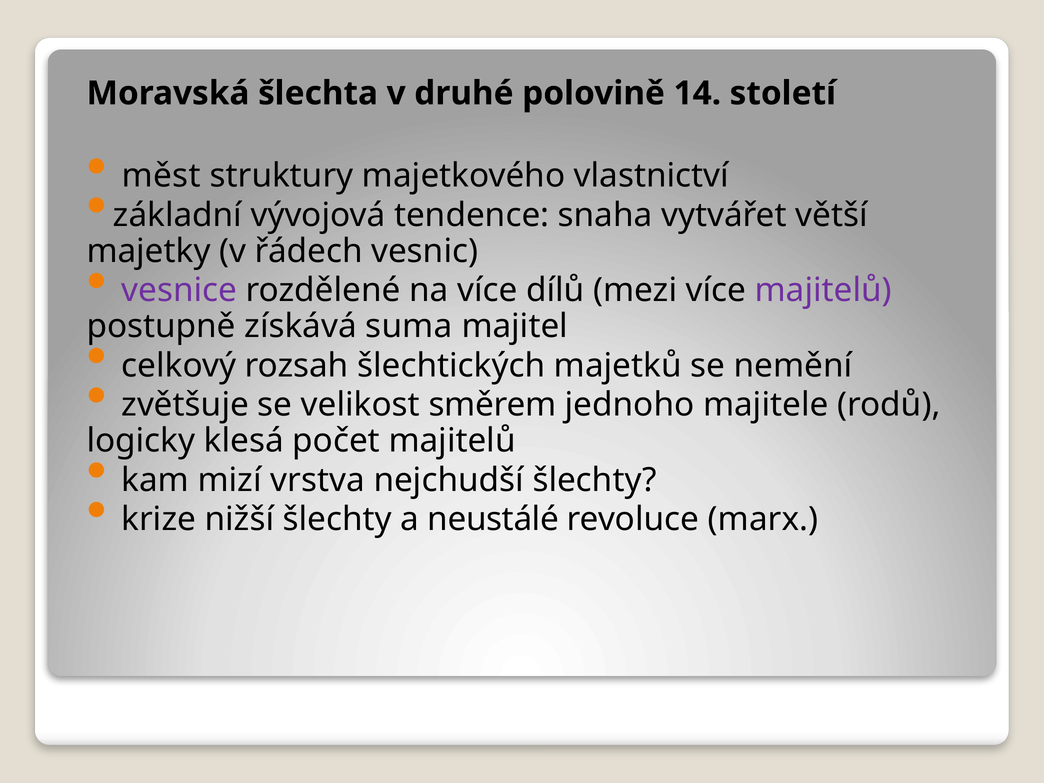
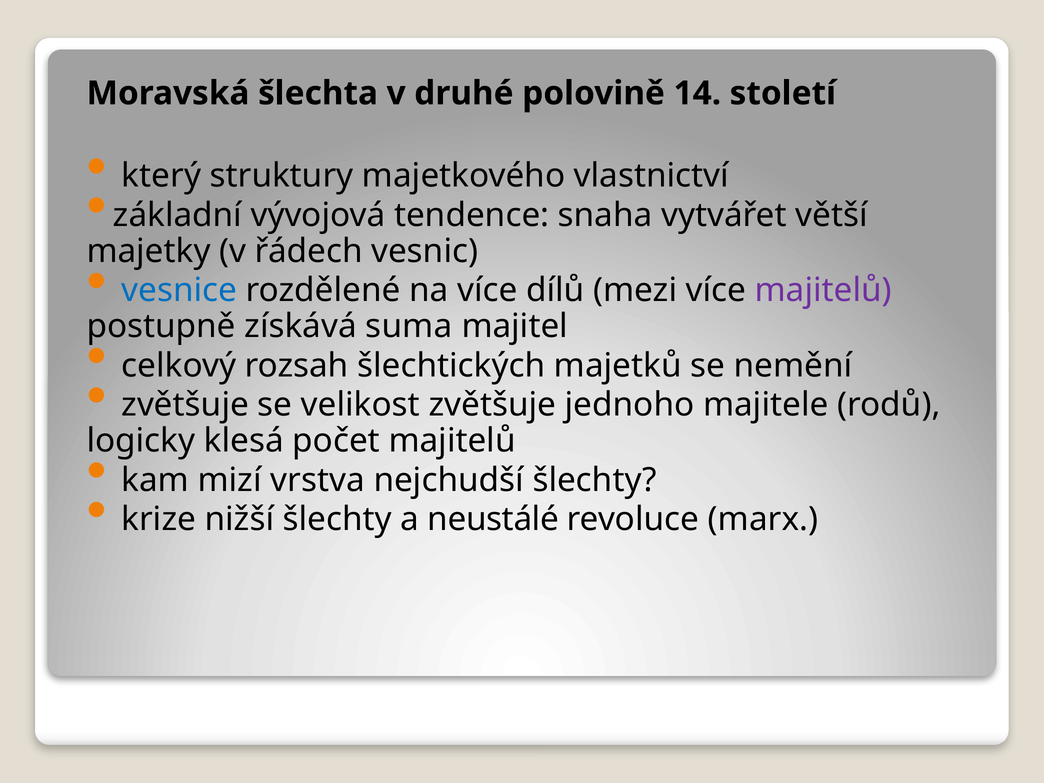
měst: měst -> který (161, 176)
vesnice colour: purple -> blue (179, 290)
velikost směrem: směrem -> zvětšuje (492, 405)
